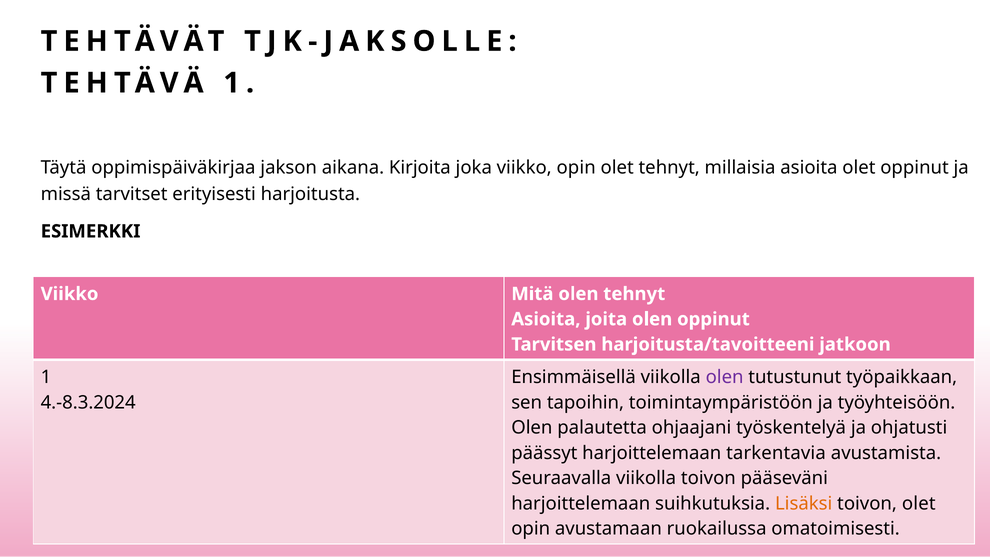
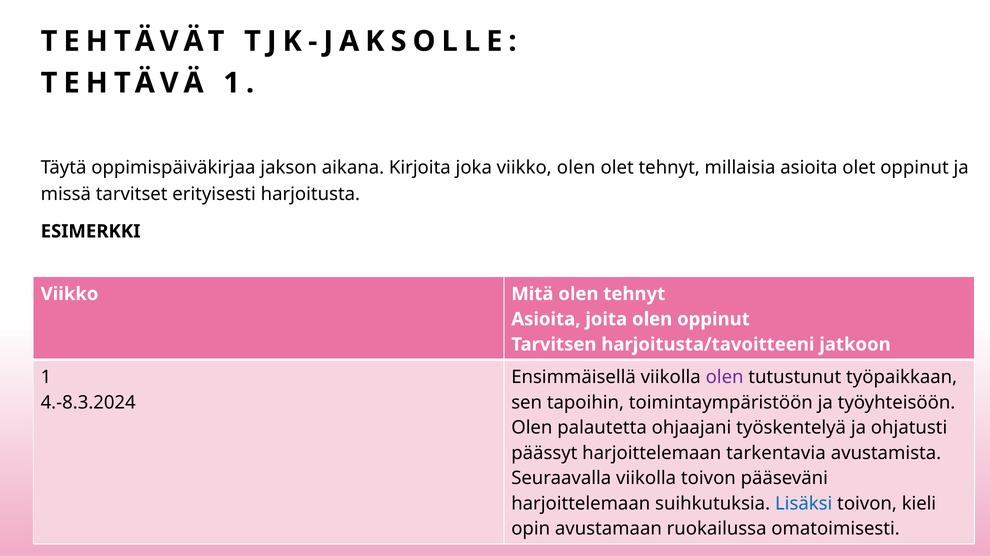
viikko opin: opin -> olen (576, 168)
Lisäksi colour: orange -> blue (804, 503)
toivon olet: olet -> kieli (919, 503)
